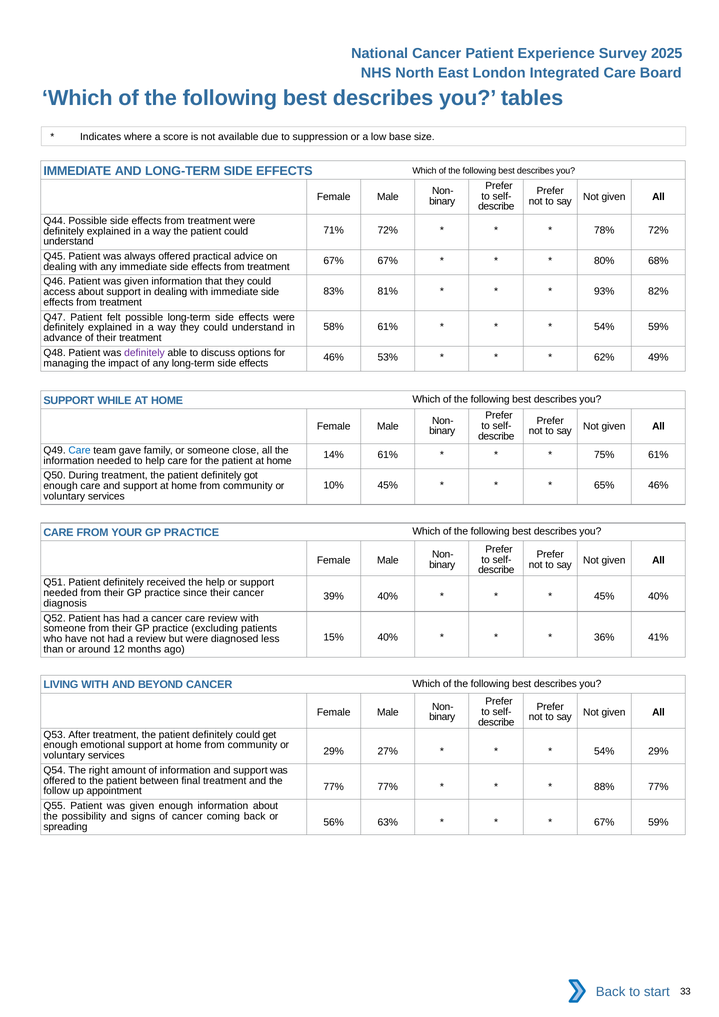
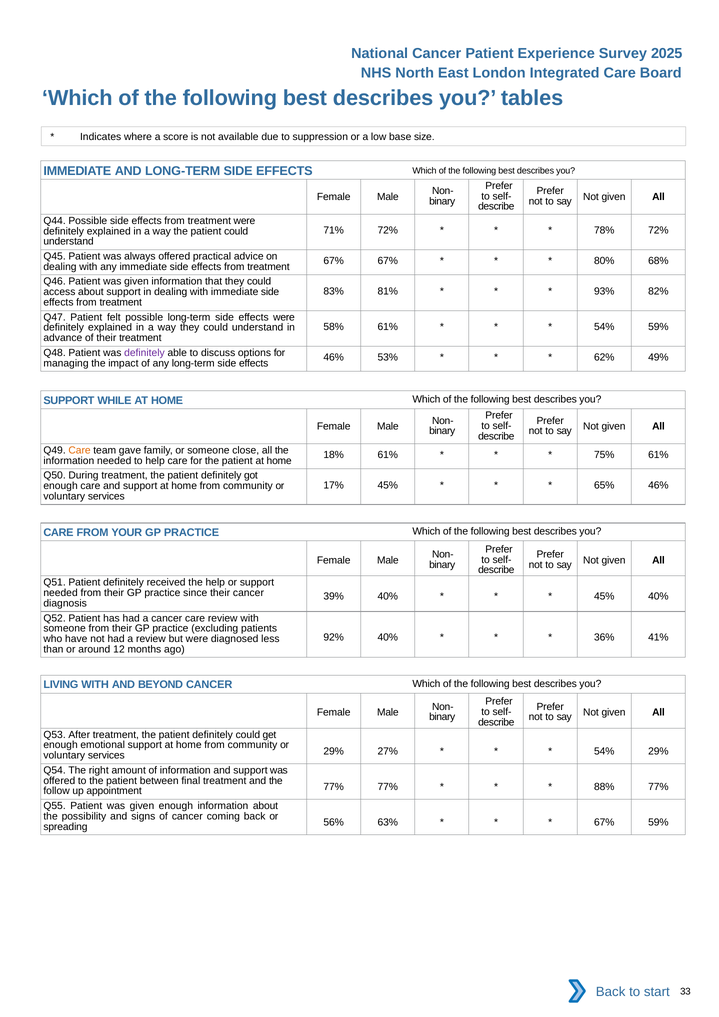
Care colour: blue -> orange (80, 451)
14%: 14% -> 18% (334, 455)
10%: 10% -> 17% (334, 485)
15%: 15% -> 92% (334, 637)
